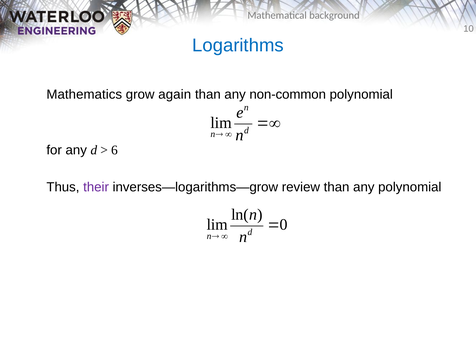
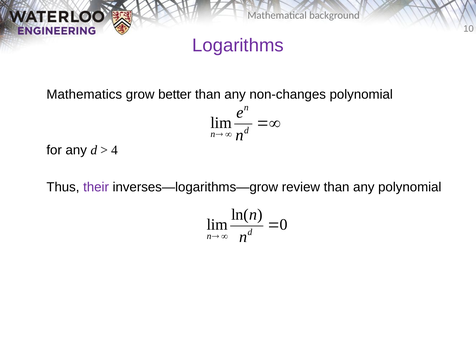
Logarithms colour: blue -> purple (238, 45)
again: again -> better (175, 95)
non-common: non-common -> non-changes (288, 95)
6: 6 -> 4 (114, 150)
